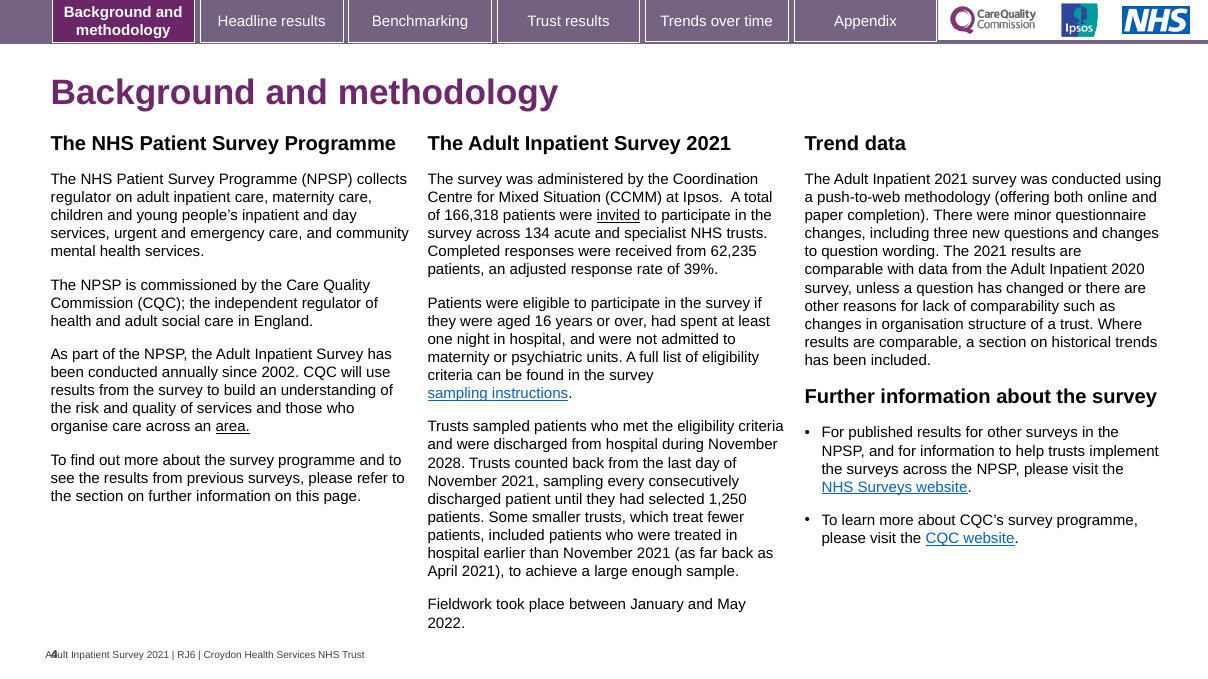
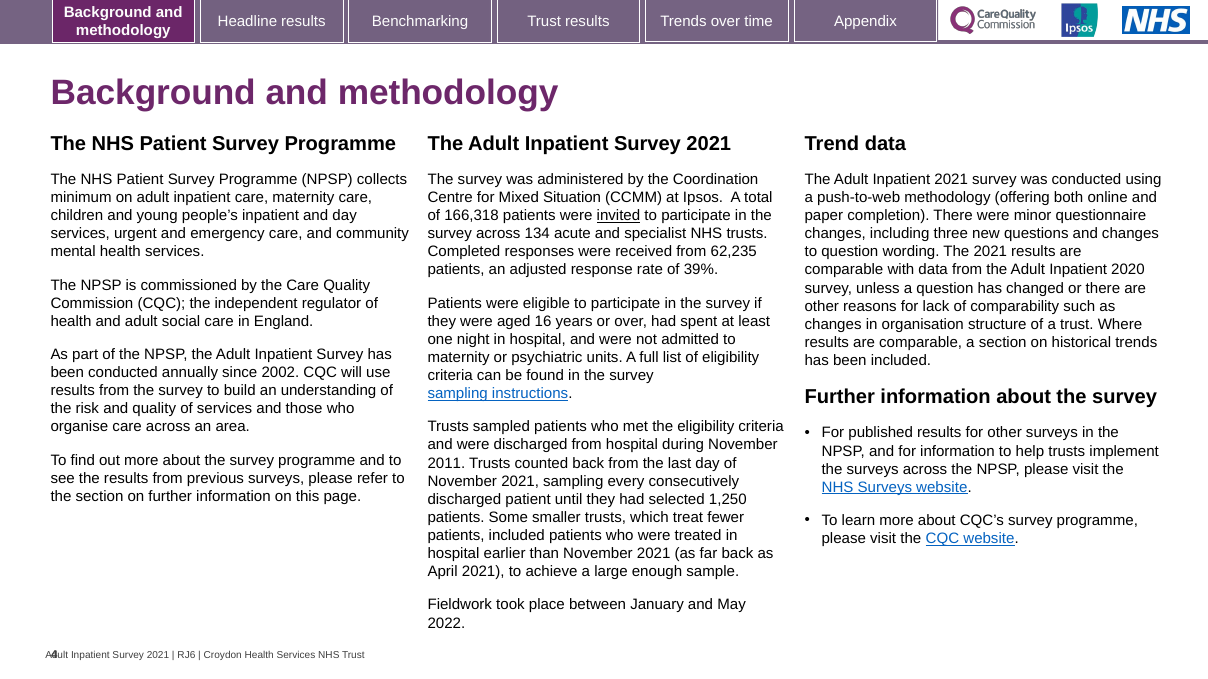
regulator: regulator -> minimum (81, 198)
area underline: present -> none (233, 427)
2028: 2028 -> 2011 (446, 463)
